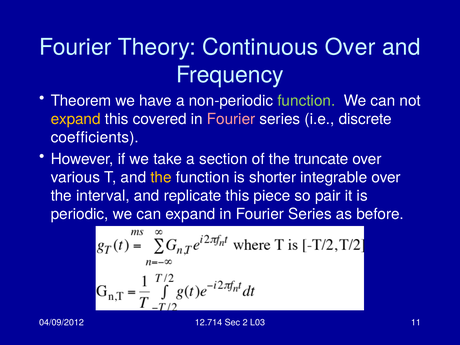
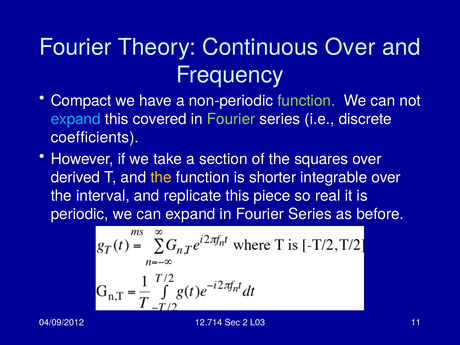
Theorem: Theorem -> Compact (81, 101)
expand colour: yellow -> light blue (76, 119)
Fourier colour: pink -> light green (231, 119)
truncate: truncate -> squares (321, 159)
various: various -> derived (75, 177)
pair: pair -> real (328, 196)
